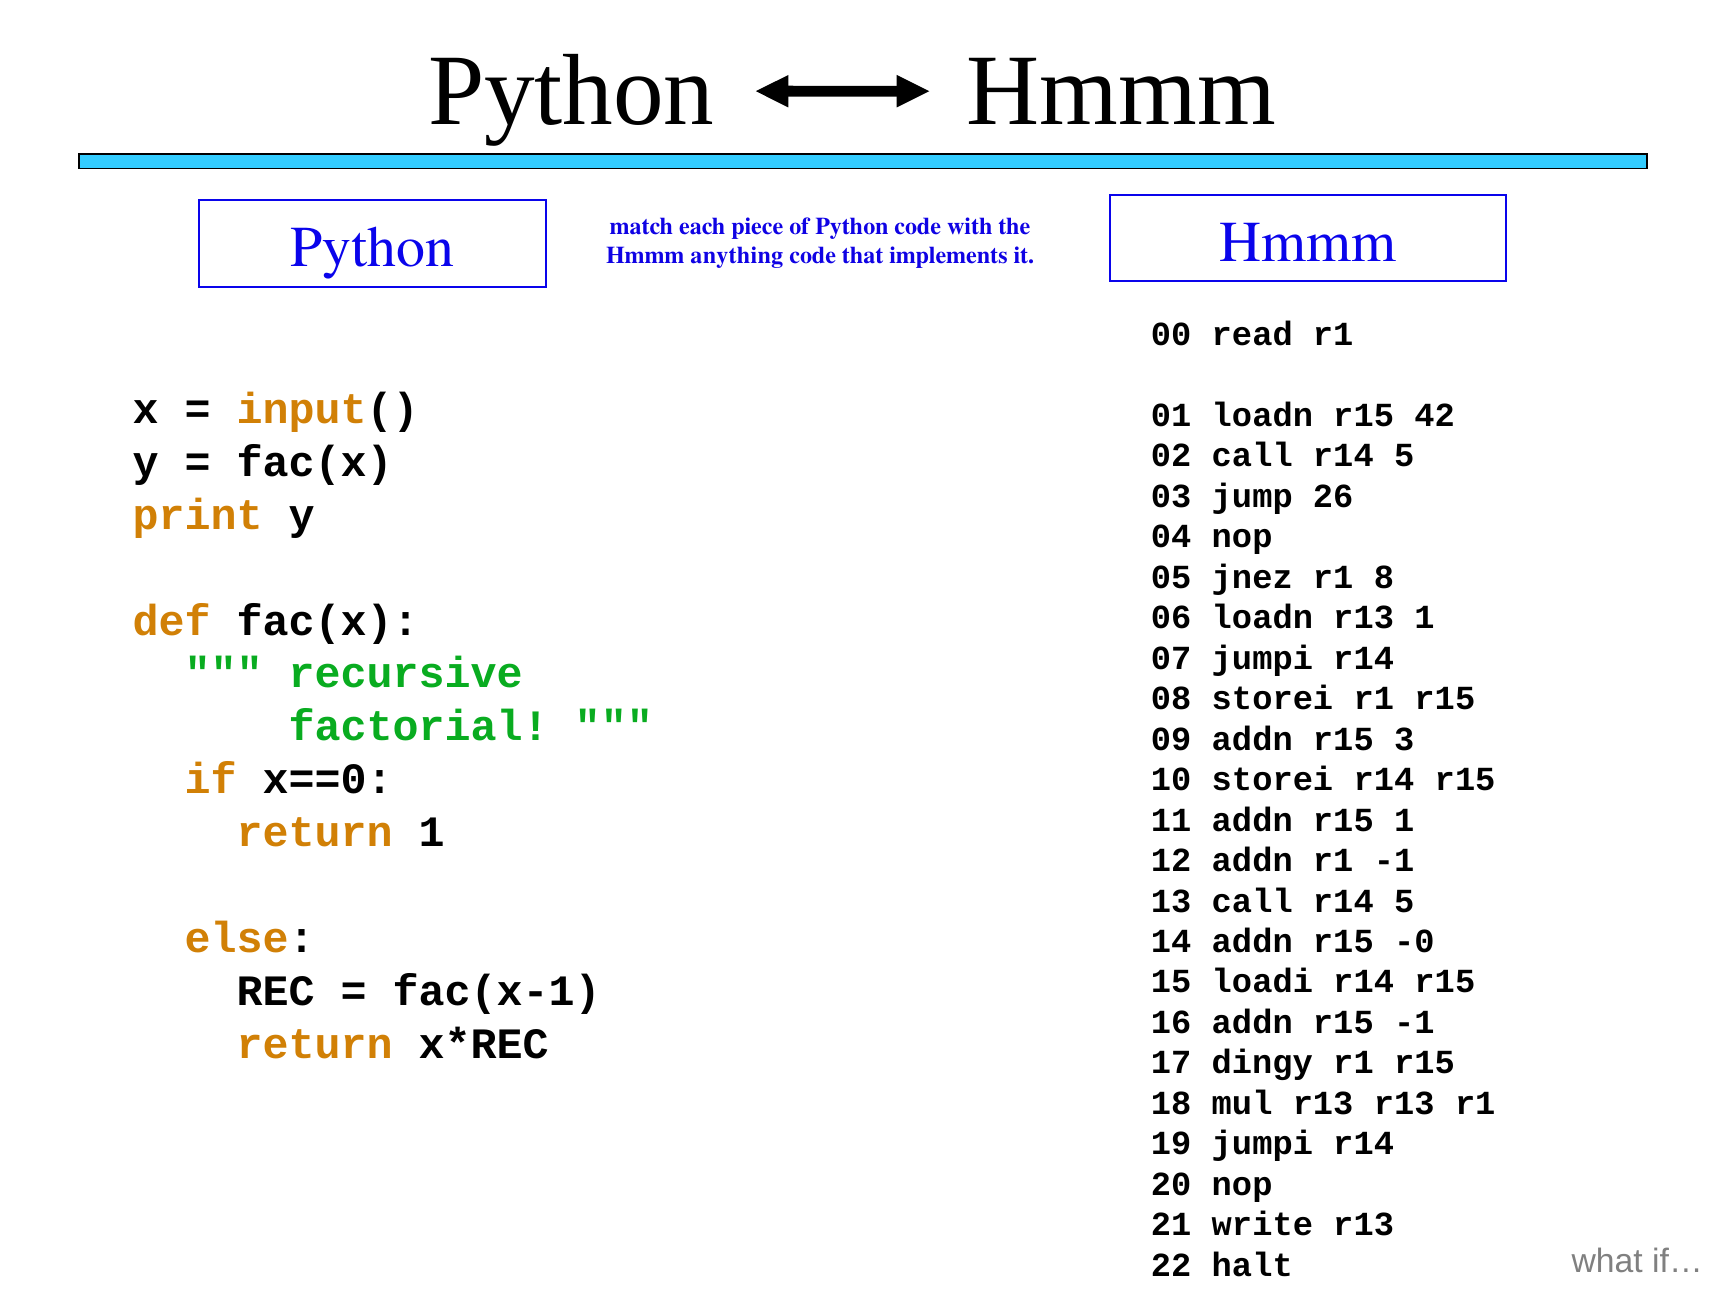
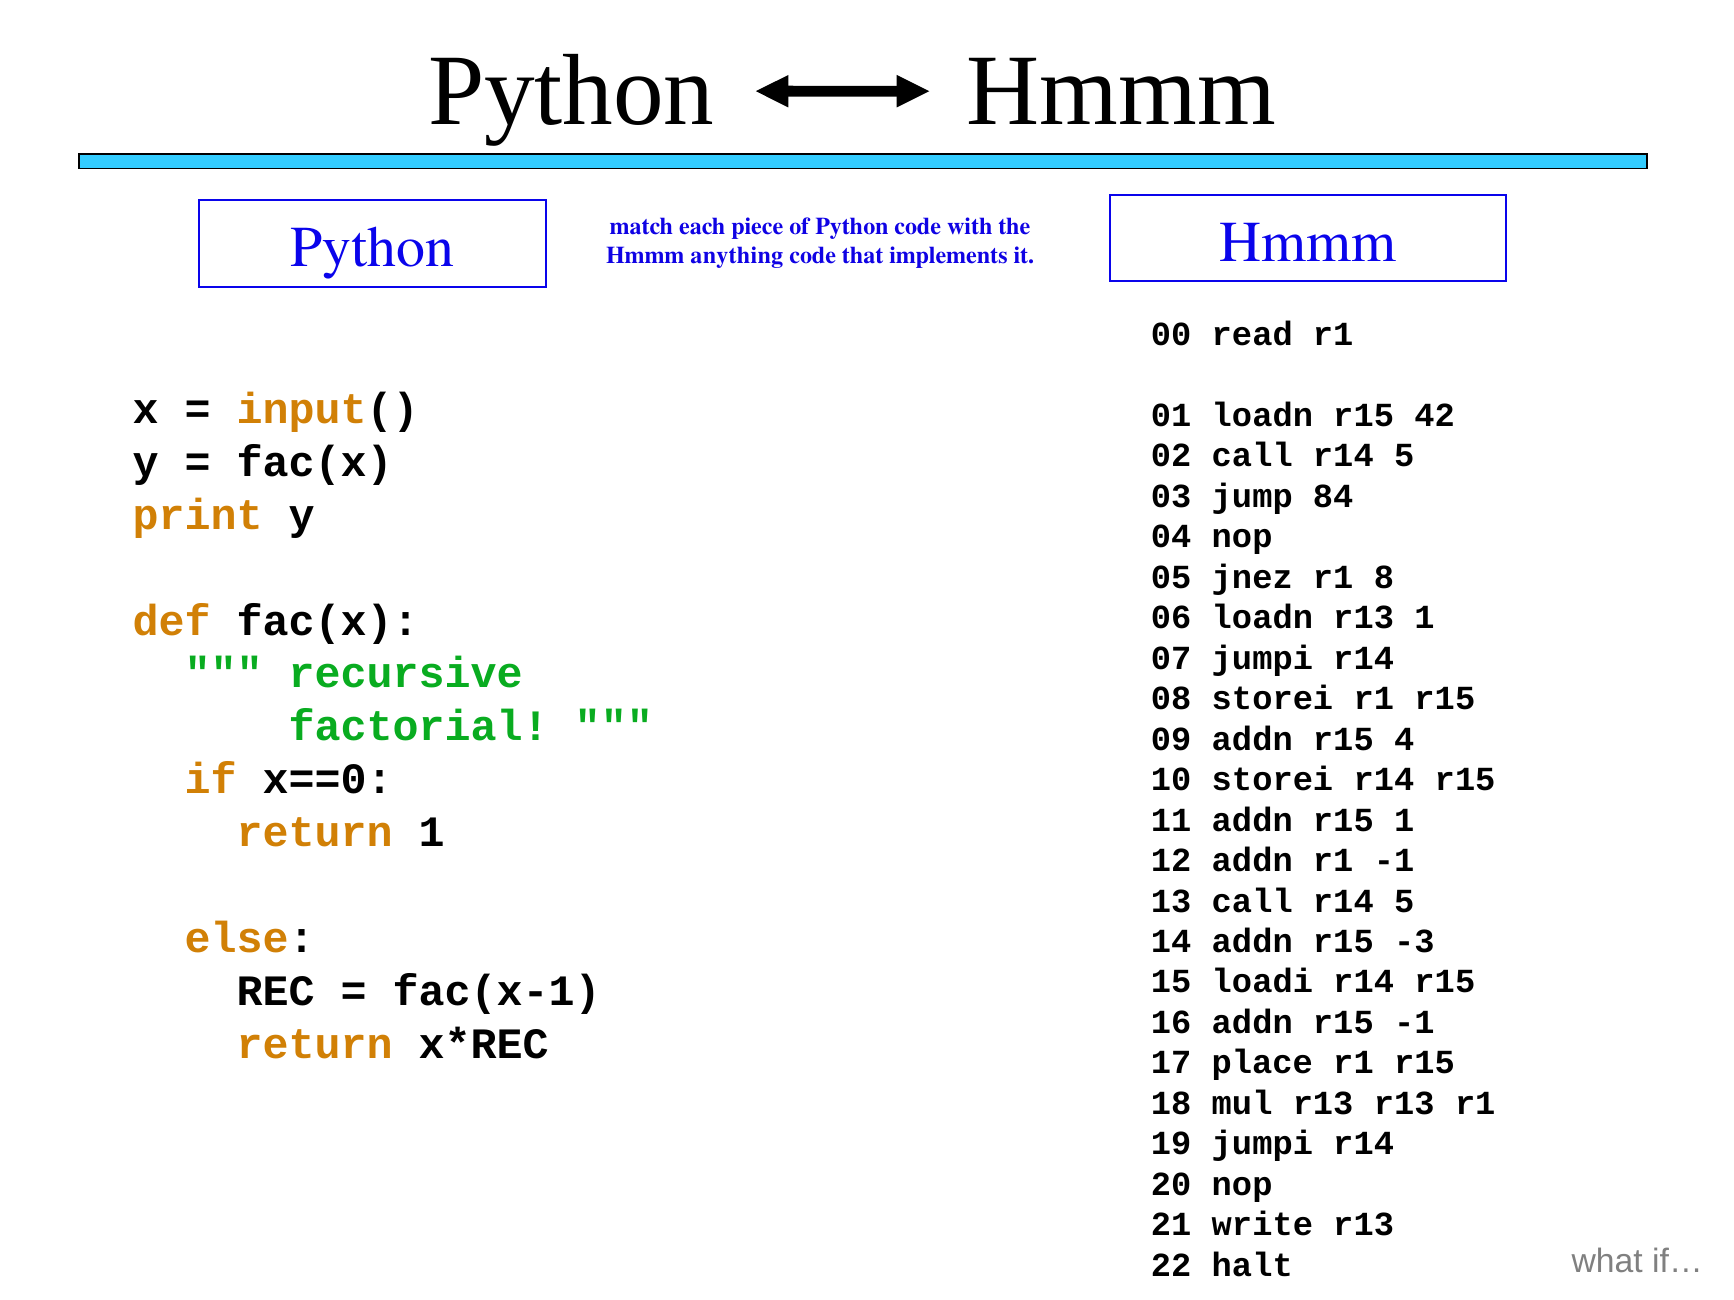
26: 26 -> 84 (1333, 496)
3: 3 -> 4 (1404, 739)
-0: -0 -> -3 (1414, 942)
dingy: dingy -> place (1262, 1063)
